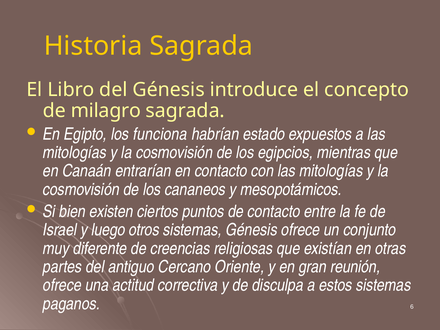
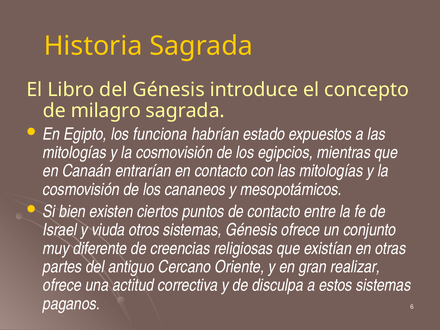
luego: luego -> viuda (108, 230)
reunión: reunión -> realizar (356, 267)
